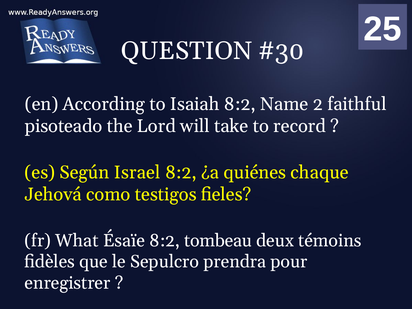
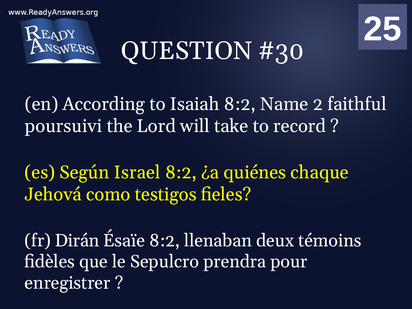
pisoteado: pisoteado -> poursuivi (64, 126)
What: What -> Dirán (77, 241)
tombeau: tombeau -> llenaban (218, 241)
